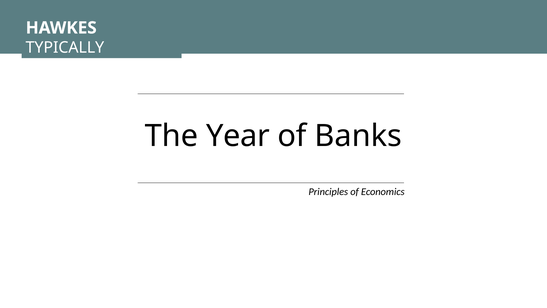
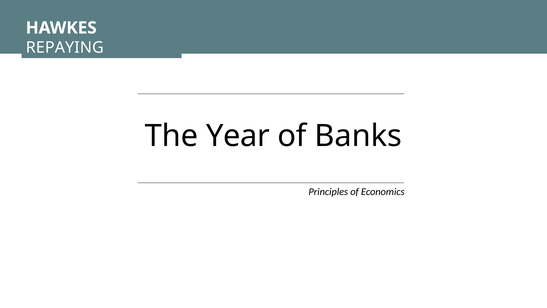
TYPICALLY: TYPICALLY -> REPAYING (65, 48)
